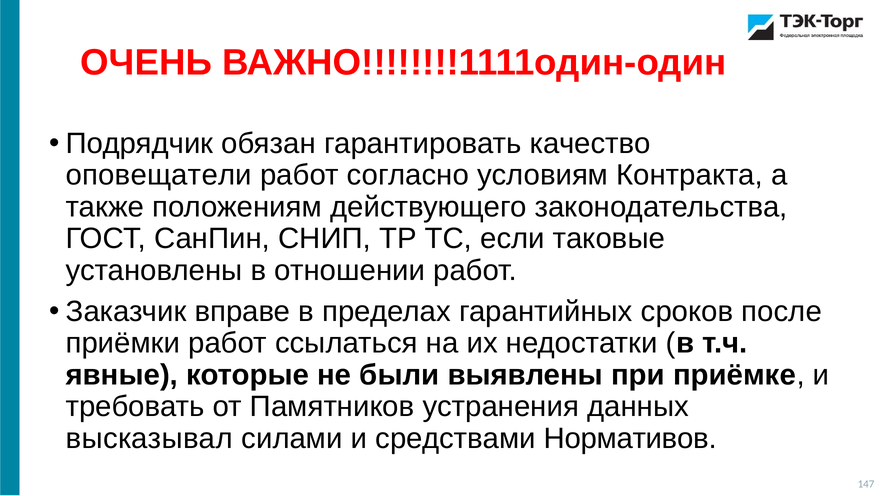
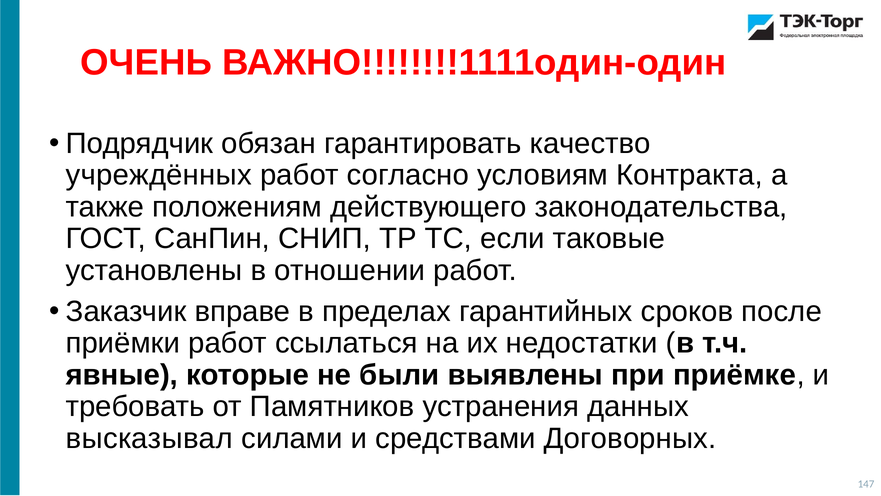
оповещатели: оповещатели -> учреждённых (159, 175)
Нормативов: Нормативов -> Договорных (630, 438)
